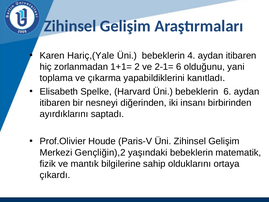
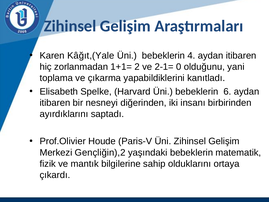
Hariç,(Yale: Hariç,(Yale -> Kâğıt,(Yale (91, 56)
2-1= 6: 6 -> 0 (179, 67)
